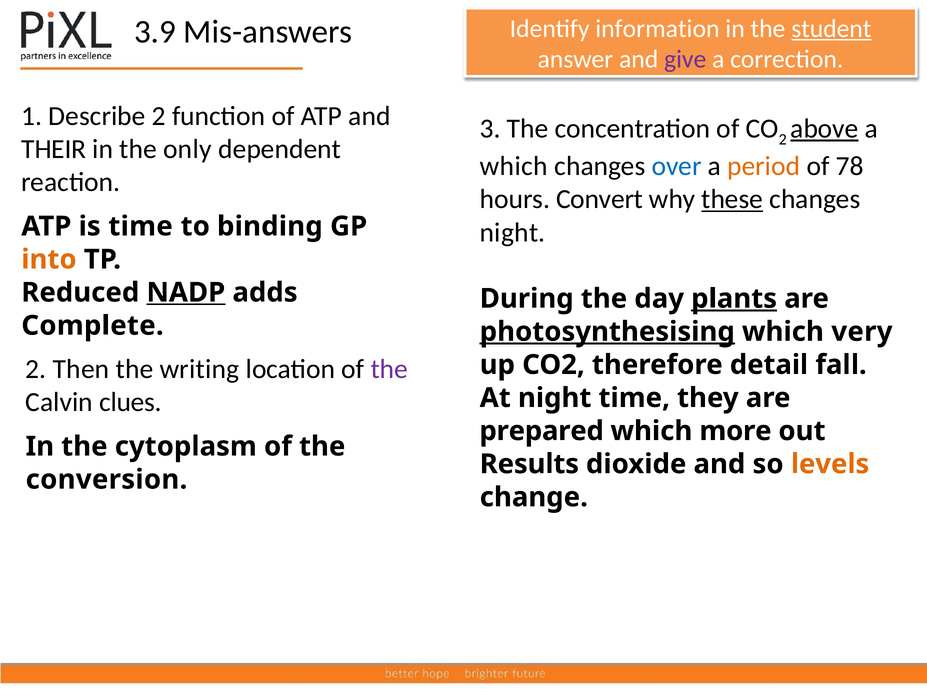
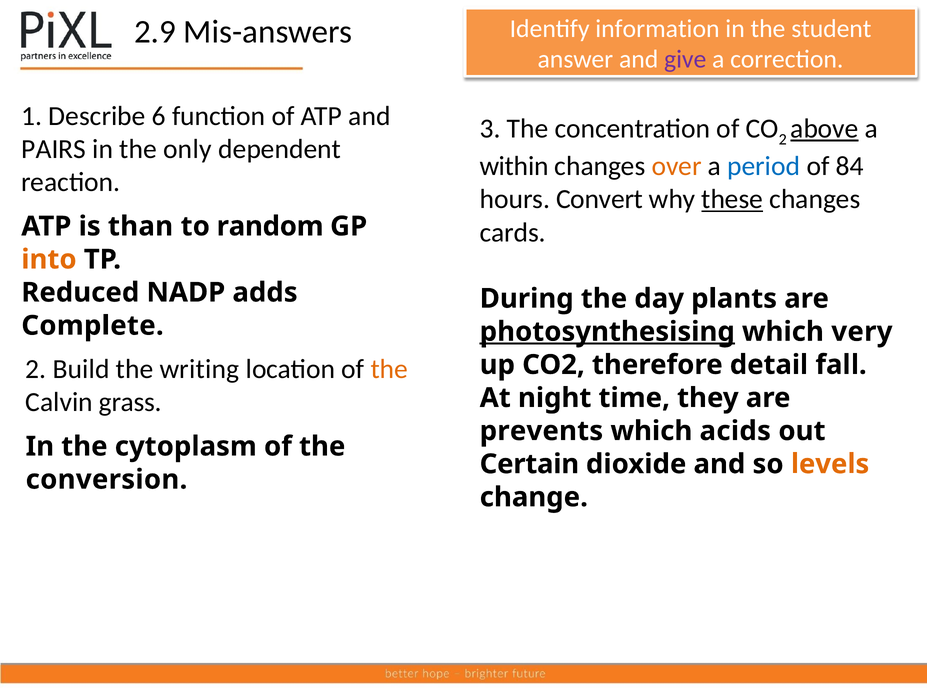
student underline: present -> none (831, 29)
3.9: 3.9 -> 2.9 (155, 32)
Describe 2: 2 -> 6 (159, 116)
THEIR: THEIR -> PAIRS (54, 149)
which: which -> within (514, 166)
over colour: blue -> orange (677, 166)
period colour: orange -> blue (764, 166)
78: 78 -> 84 (850, 166)
night: night -> cards (513, 233)
is time: time -> than (141, 226)
binding: binding -> random (270, 226)
NADP underline: present -> none (186, 293)
plants underline: present -> none (734, 299)
Then: Then -> Build (81, 369)
the colour: purple -> orange (389, 369)
clues: clues -> grass (130, 402)
prepared: prepared -> prevents (541, 431)
more: more -> acids (735, 431)
Results: Results -> Certain (529, 464)
